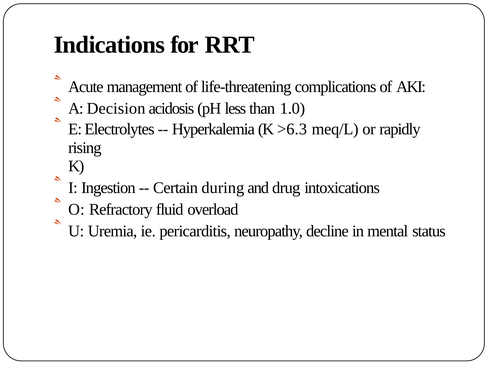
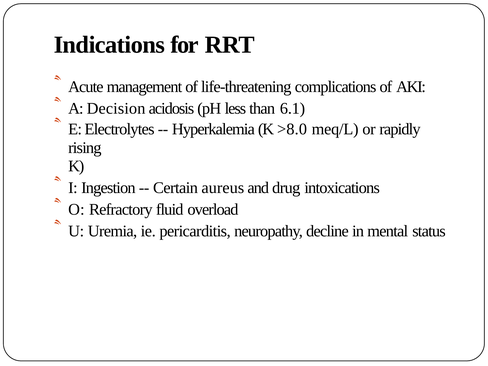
1.0: 1.0 -> 6.1 (293, 108)
>6.3: >6.3 -> >8.0 (292, 129)
during: during -> aureus (223, 188)
